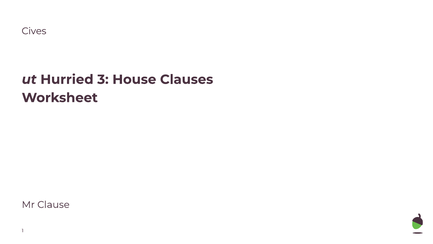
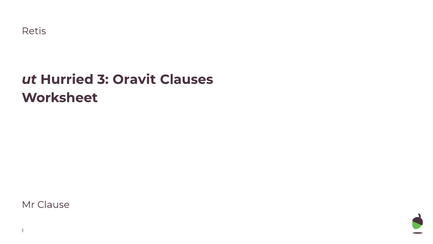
Cives: Cives -> Retis (34, 31)
House: House -> Oravit (134, 79)
